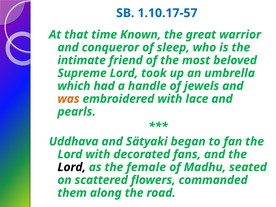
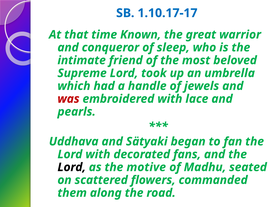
1.10.17-57: 1.10.17-57 -> 1.10.17-17 (168, 13)
was colour: orange -> red (68, 99)
female: female -> motive (146, 167)
